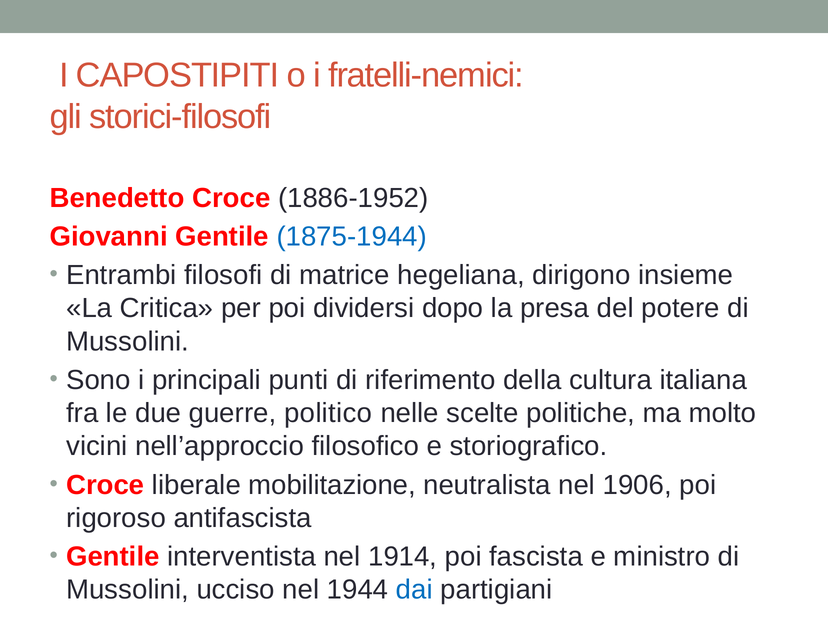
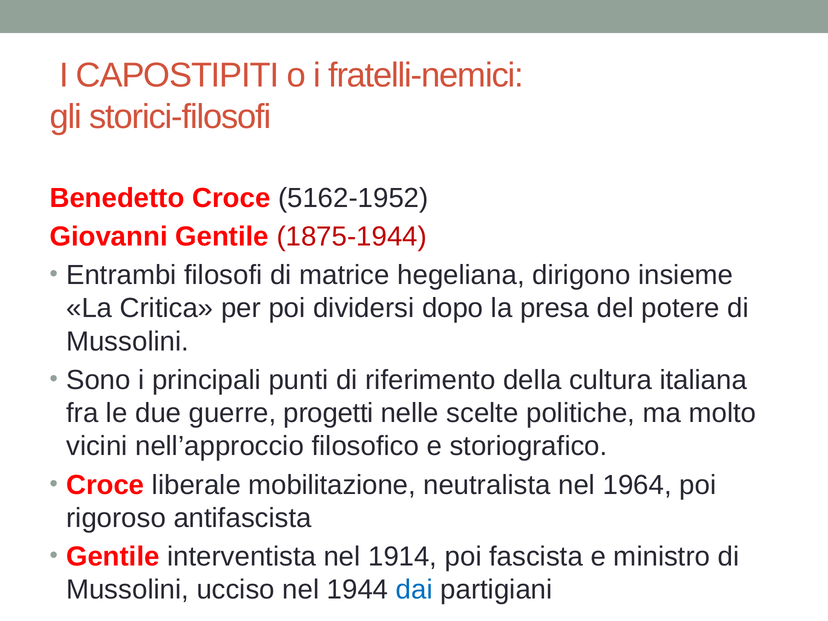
1886-1952: 1886-1952 -> 5162-1952 (353, 198)
1875-1944 colour: blue -> red (352, 237)
politico: politico -> progetti (329, 413)
1906: 1906 -> 1964 (637, 485)
